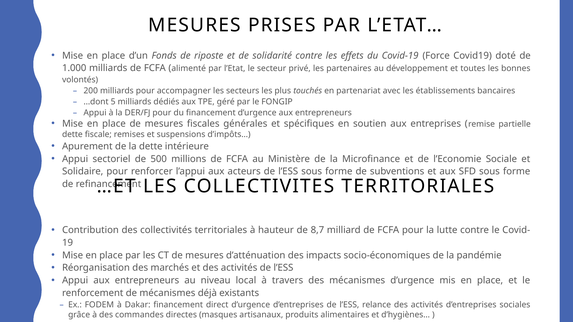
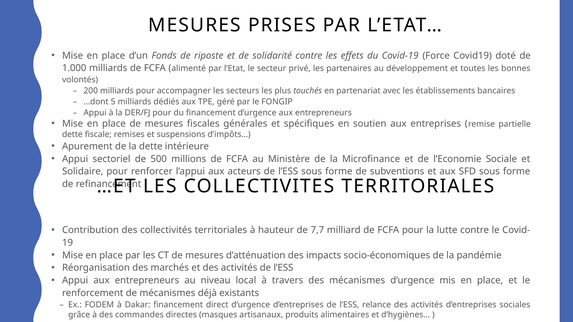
8,7: 8,7 -> 7,7 (317, 230)
